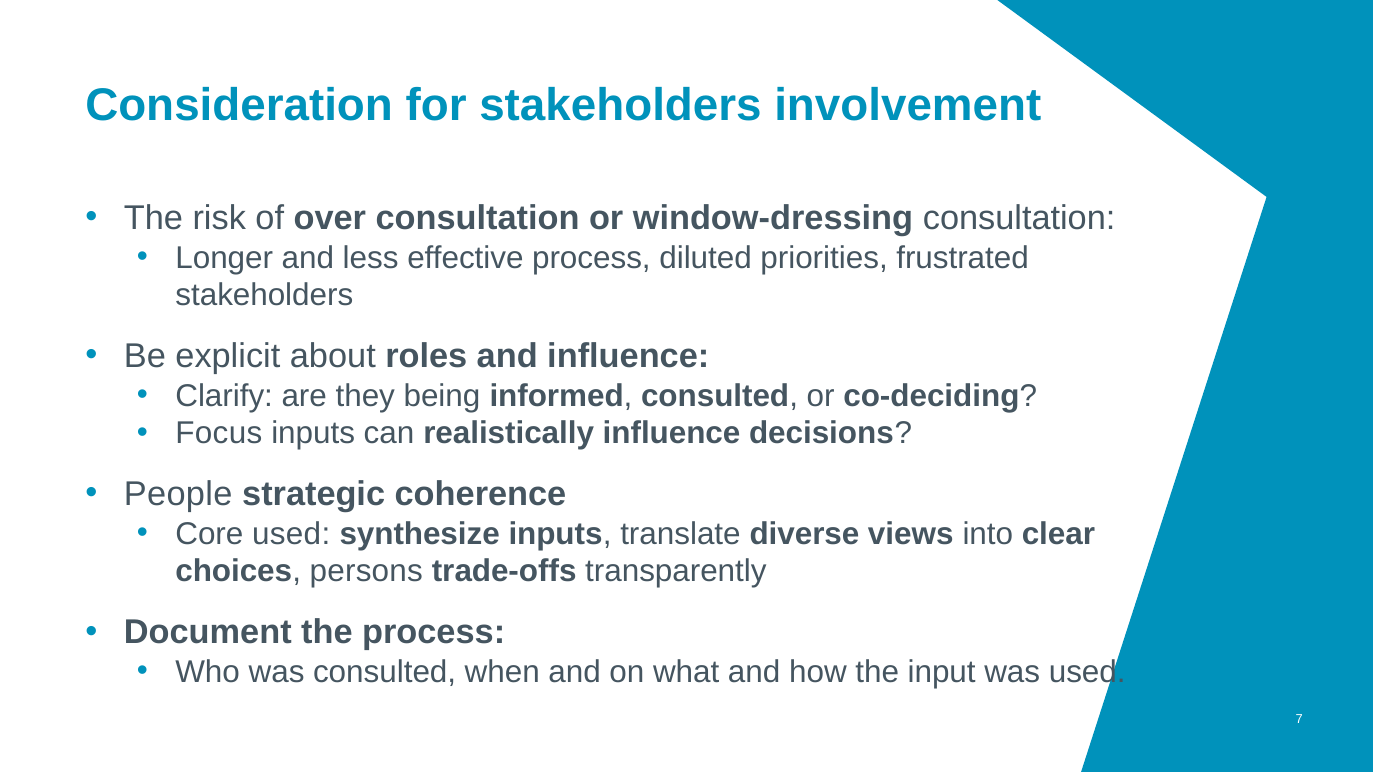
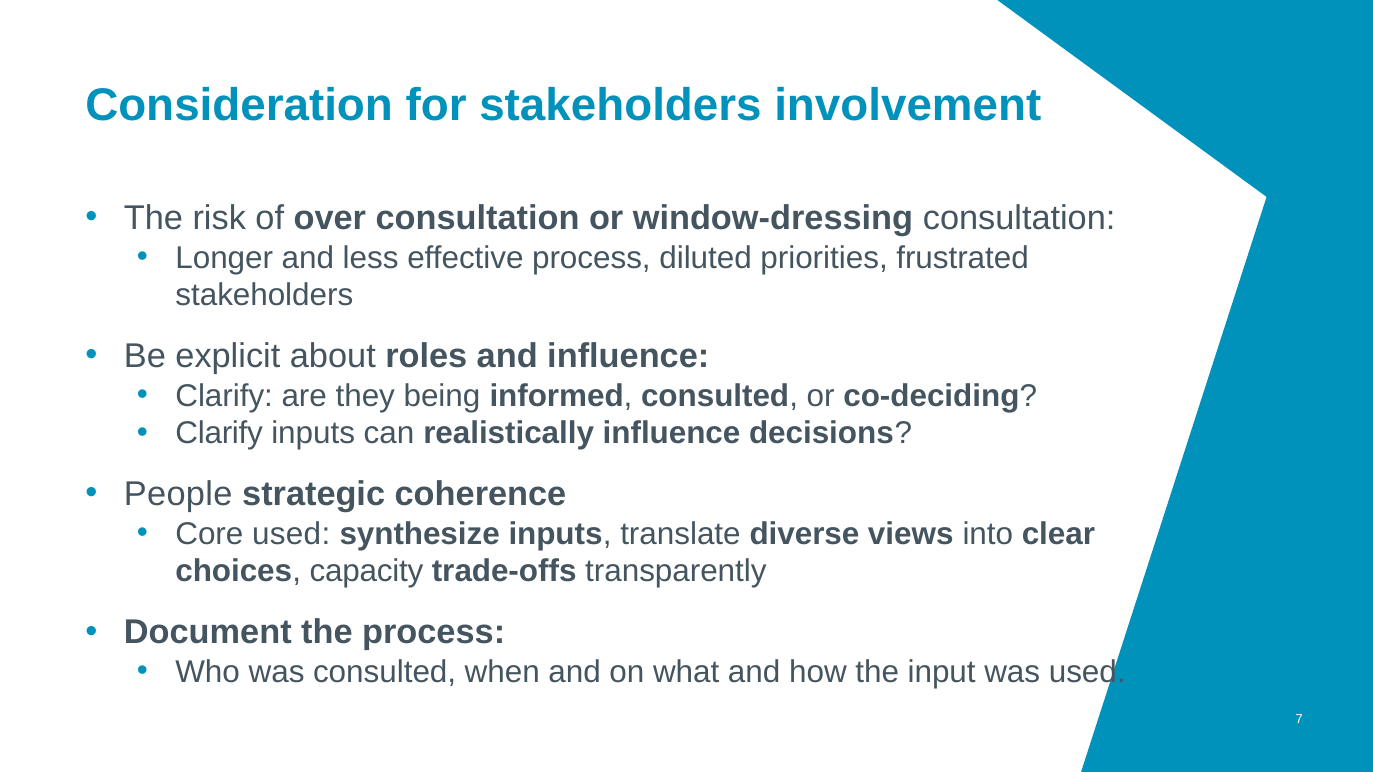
Focus: Focus -> Clarify (219, 434)
persons: persons -> capacity (366, 572)
